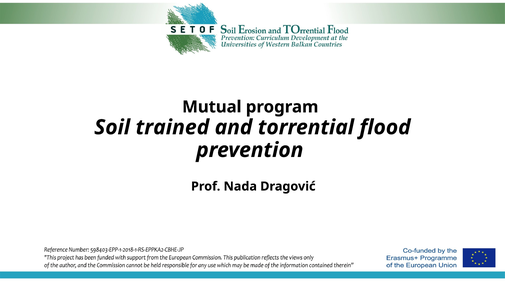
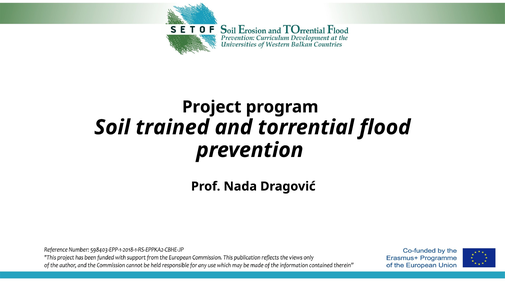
Mutual: Mutual -> Project (212, 107)
